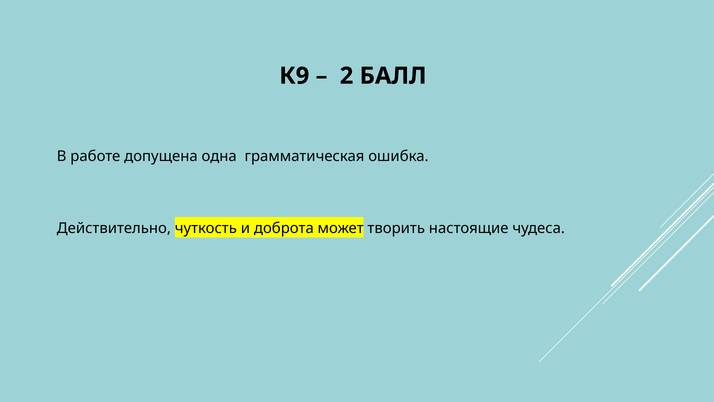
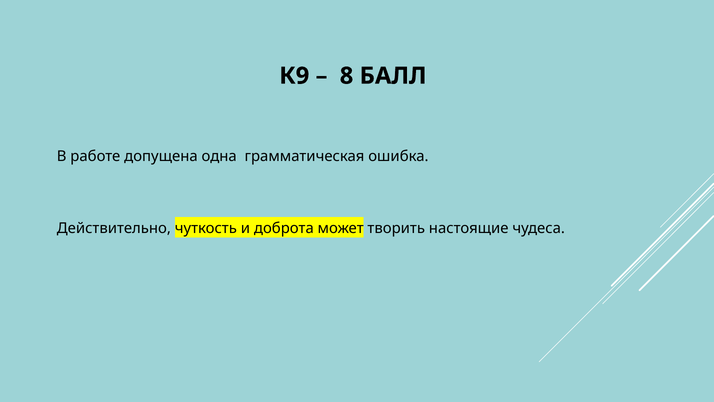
2: 2 -> 8 (347, 76)
